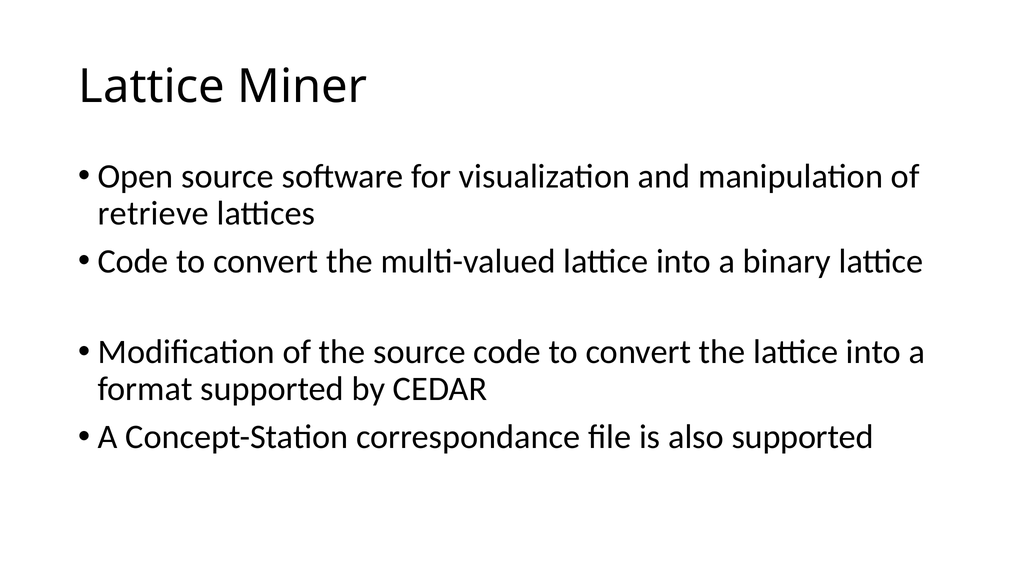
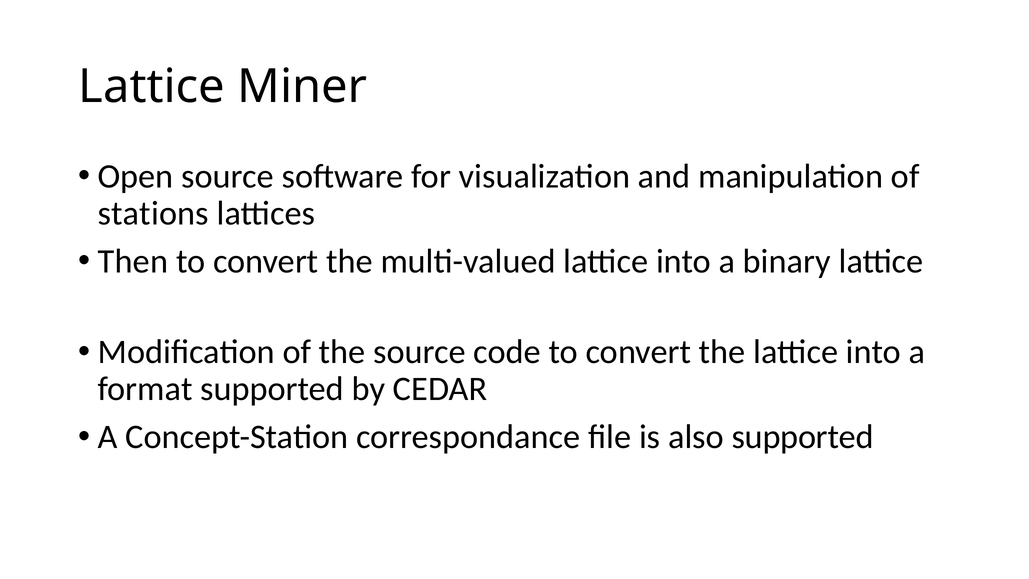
retrieve: retrieve -> stations (153, 213)
Code: Code -> Then (133, 261)
